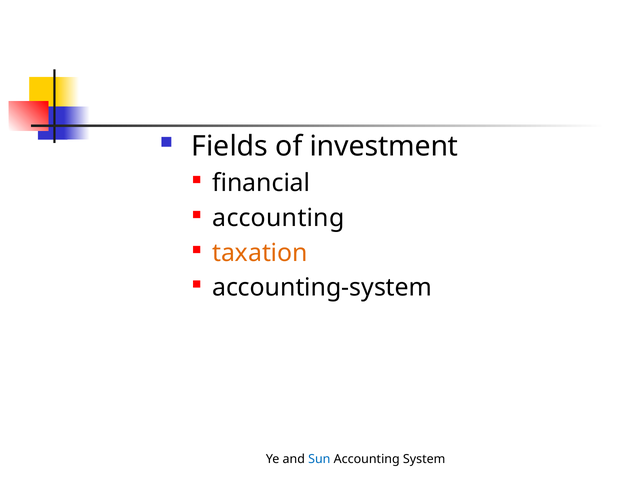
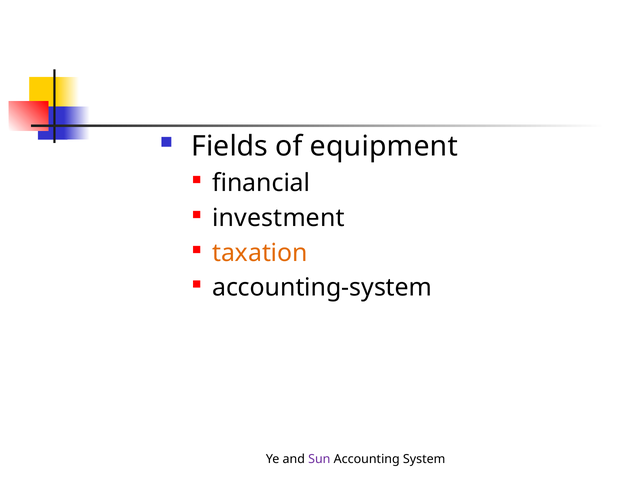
investment: investment -> equipment (384, 146)
accounting: accounting -> investment (278, 218)
Sun colour: blue -> purple (319, 459)
